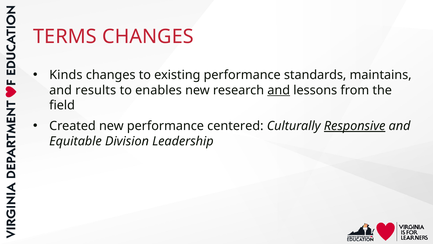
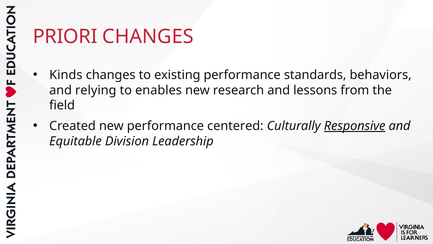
TERMS: TERMS -> PRIORI (65, 36)
maintains: maintains -> behaviors (381, 75)
results: results -> relying (96, 90)
and underline: present -> none (279, 90)
